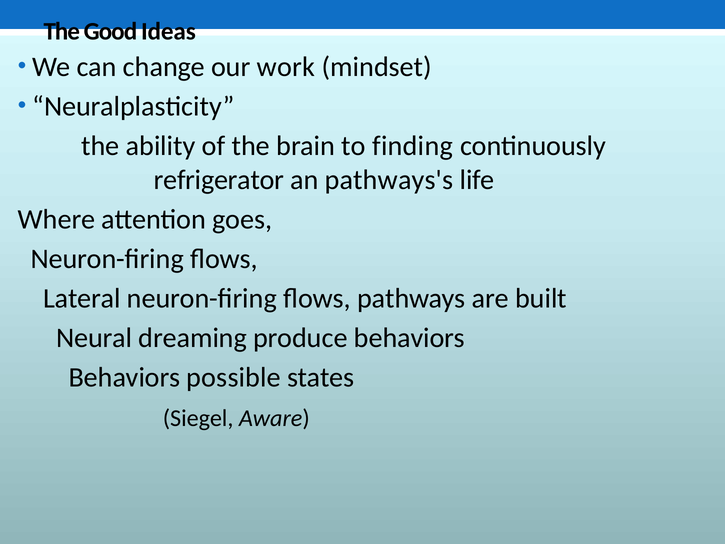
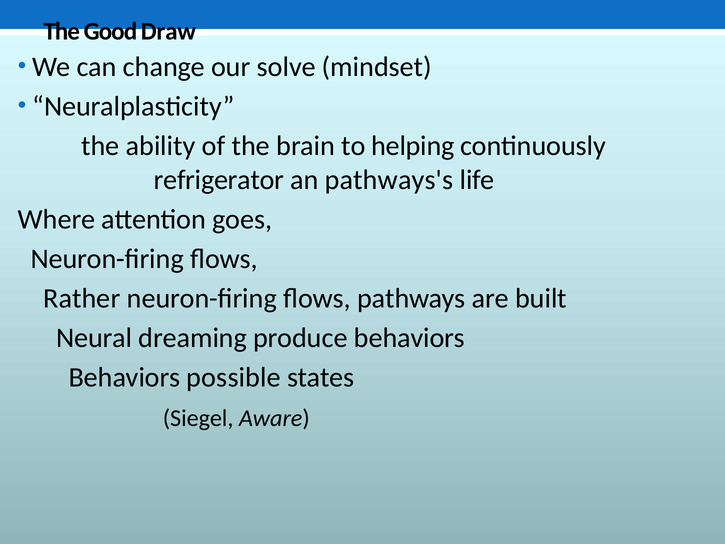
Ideas: Ideas -> Draw (168, 32)
work: work -> solve (286, 67)
finding: finding -> helping (413, 146)
Lateral: Lateral -> Rather (82, 298)
